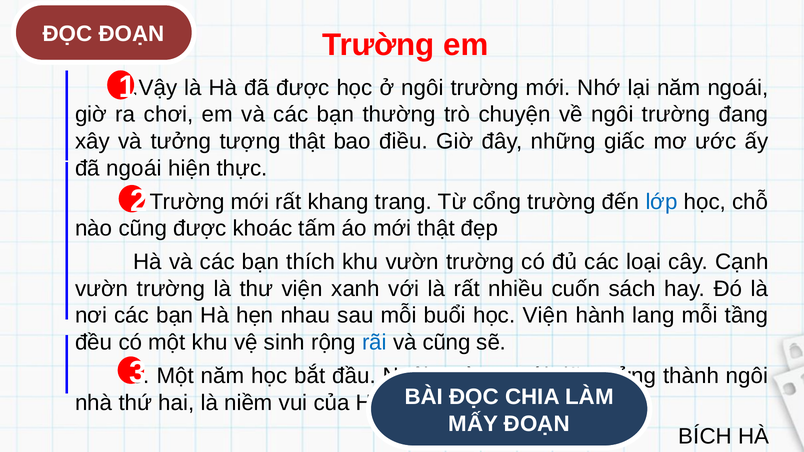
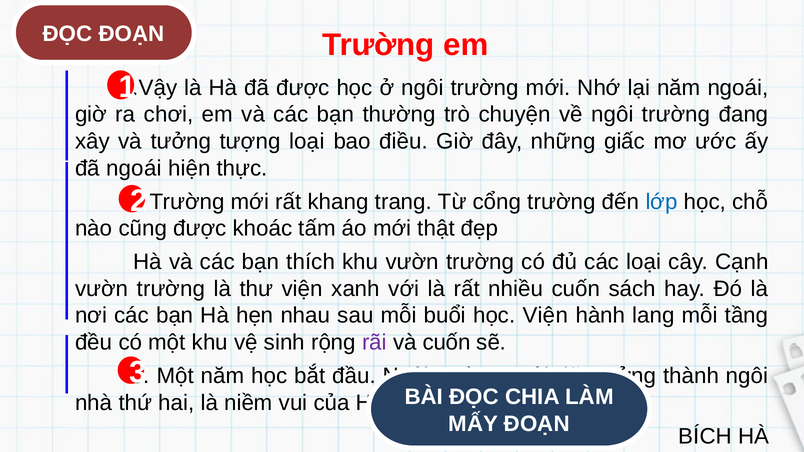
tượng thật: thật -> loại (307, 141)
rãi colour: blue -> purple (374, 343)
và cũng: cũng -> cuốn (447, 343)
